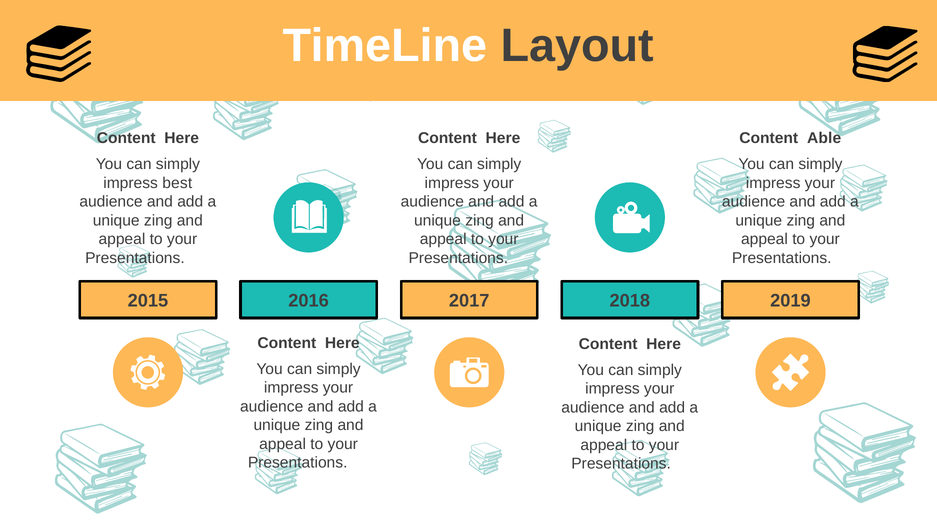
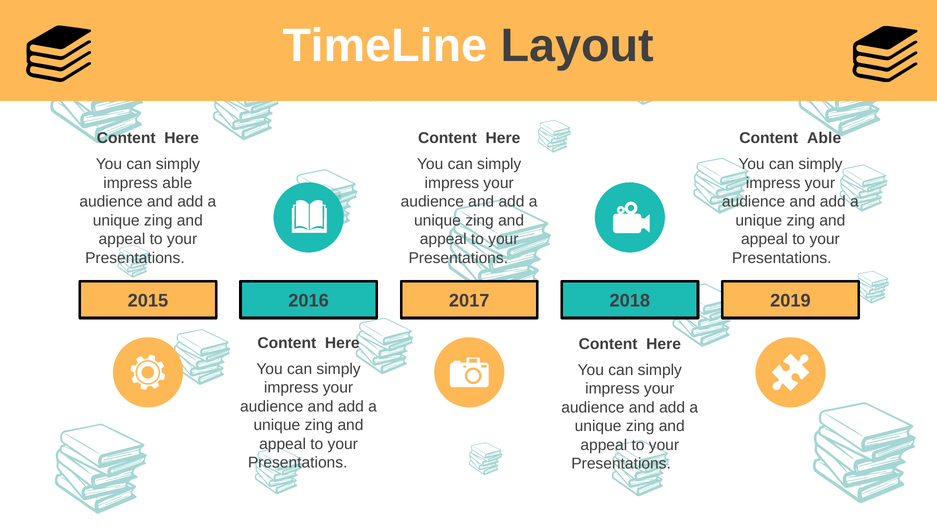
impress best: best -> able (177, 183)
